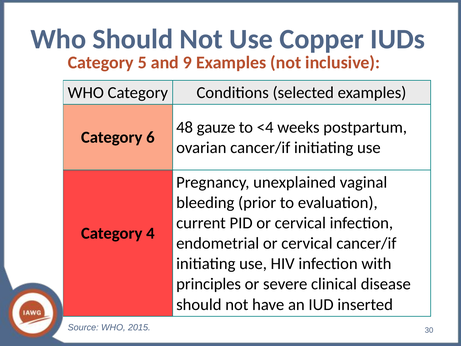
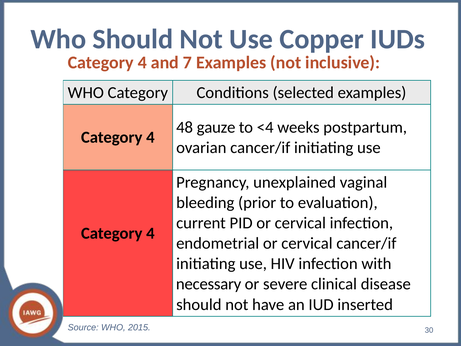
5: 5 -> 4 (142, 63)
9: 9 -> 7 (187, 63)
6: 6 -> 4 (150, 137)
principles: principles -> necessary (209, 284)
